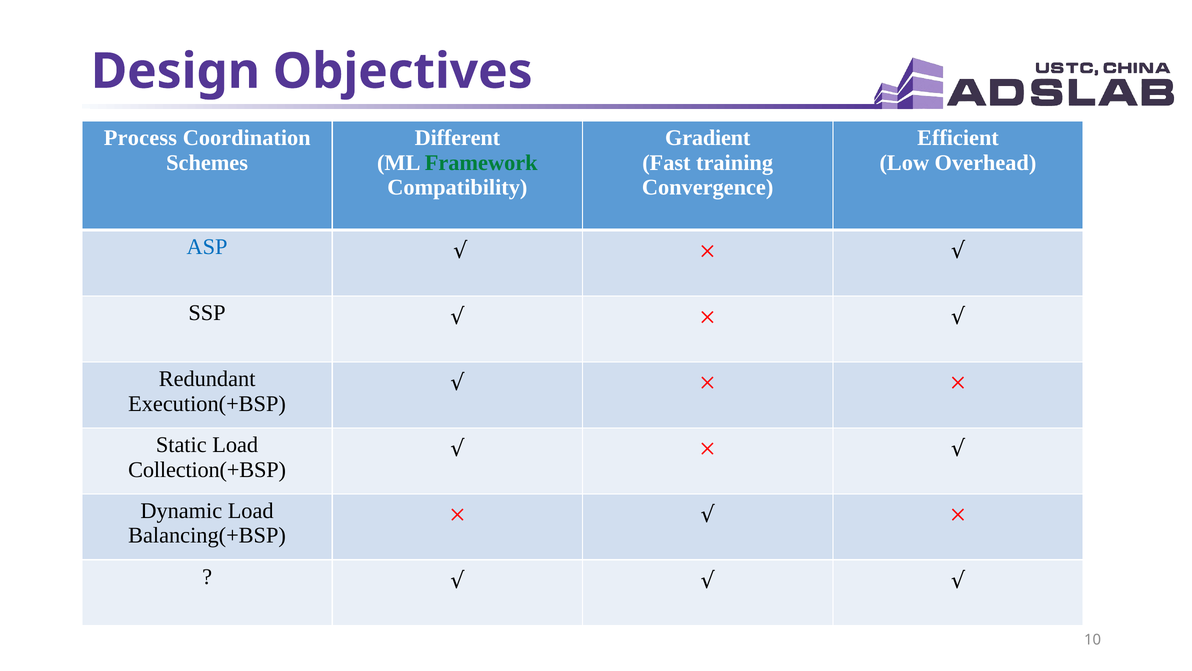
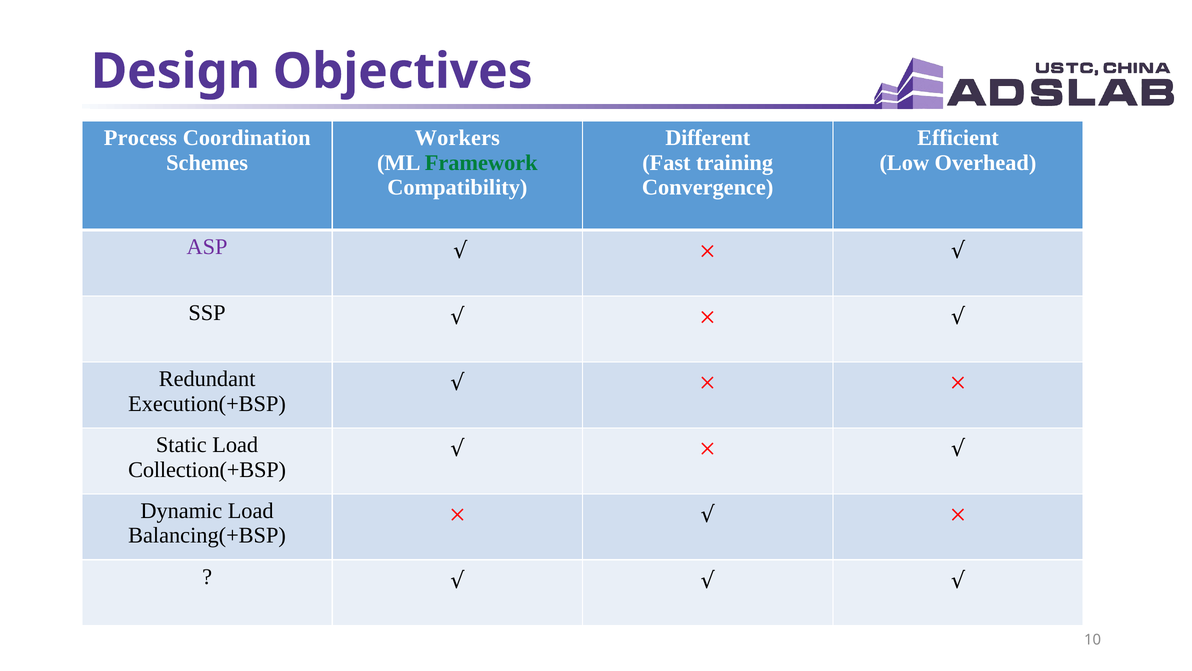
Different: Different -> Workers (457, 138)
Gradient: Gradient -> Different (708, 138)
ASP colour: blue -> purple (207, 247)
